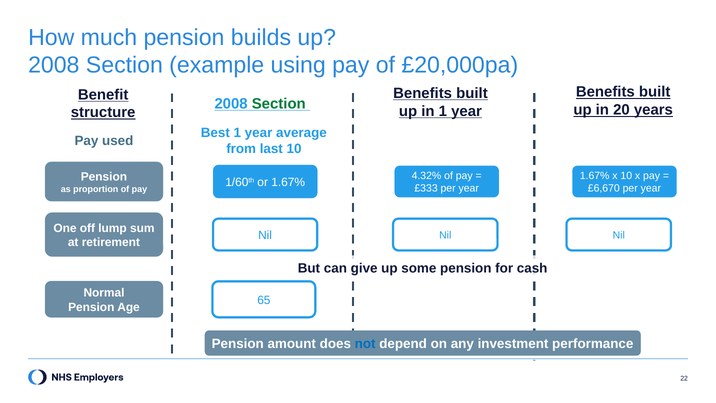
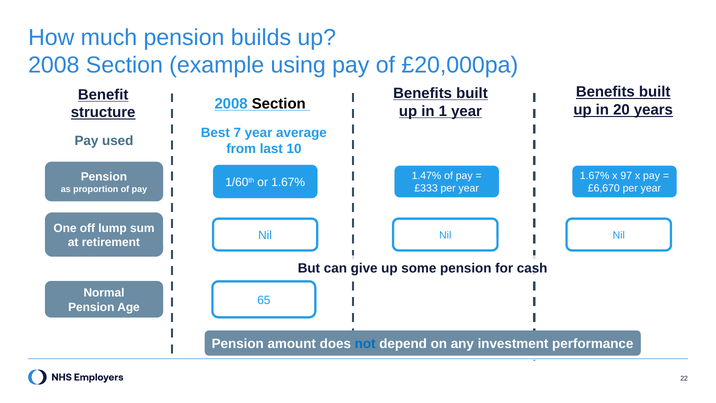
Section colour: green -> black (279, 104)
Best 1: 1 -> 7 (237, 133)
4.32%: 4.32% -> 1.47% (426, 176)
x 10: 10 -> 97 (626, 176)
